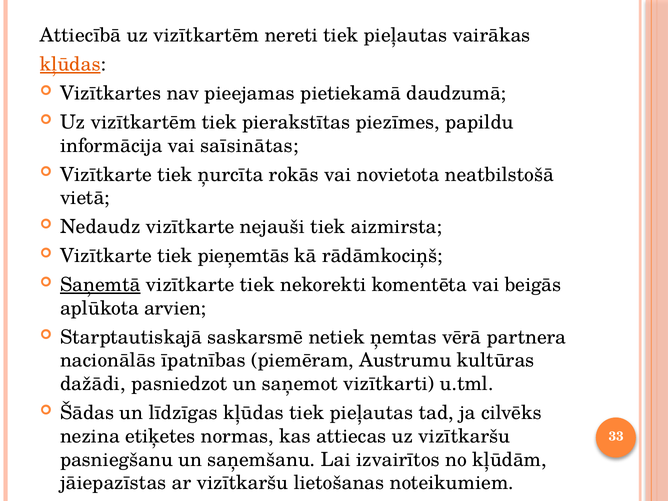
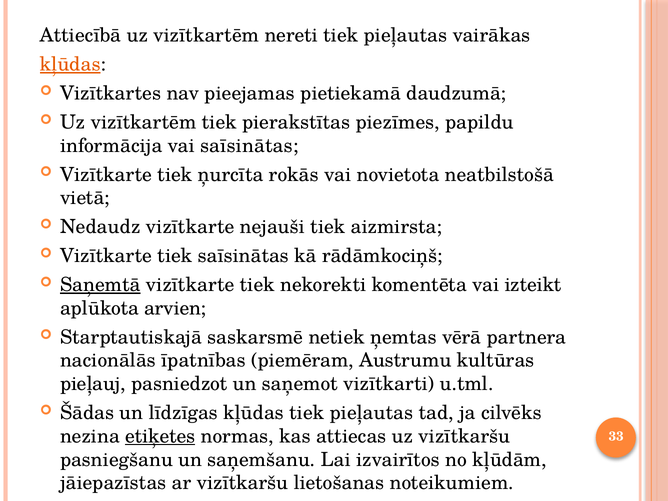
tiek pieņemtās: pieņemtās -> saīsinātas (243, 256)
beigās: beigās -> izteikt (533, 285)
dažādi: dažādi -> pieļauj (93, 384)
etiķetes underline: none -> present (160, 436)
